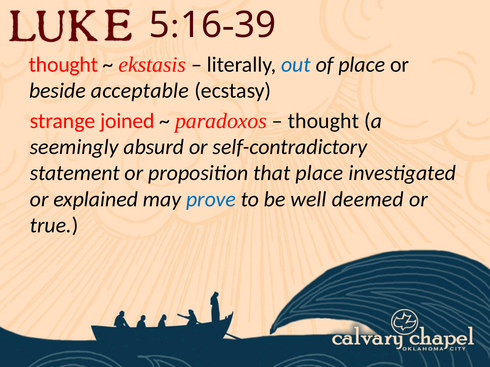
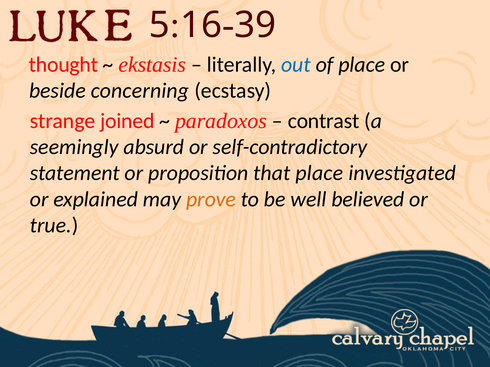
acceptable: acceptable -> concerning (140, 91)
thought: thought -> contrast (324, 121)
prove colour: blue -> orange (211, 200)
deemed: deemed -> believed (368, 200)
